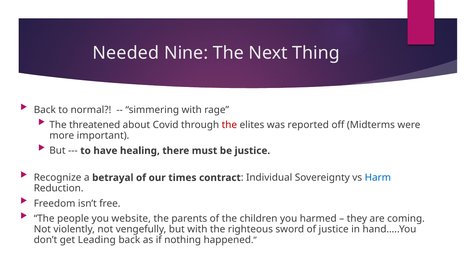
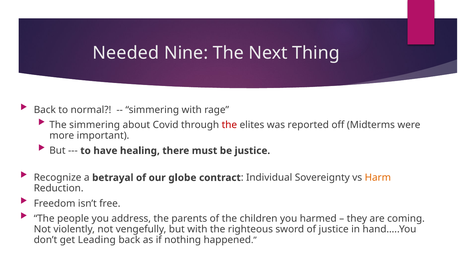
The threatened: threatened -> simmering (95, 125)
times: times -> globe (182, 178)
Harm colour: blue -> orange (378, 178)
website: website -> address (131, 219)
